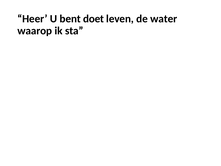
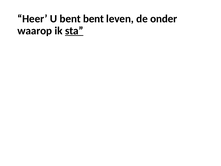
bent doet: doet -> bent (94, 19)
water: water -> onder (164, 19)
sta underline: none -> present (74, 31)
